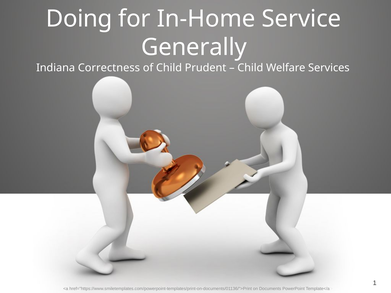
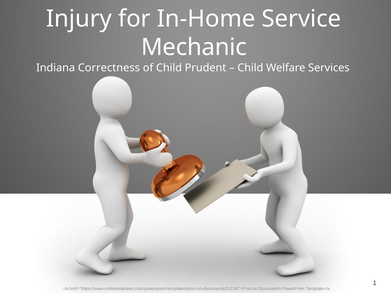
Doing: Doing -> Injury (79, 19)
Generally: Generally -> Mechanic (194, 47)
